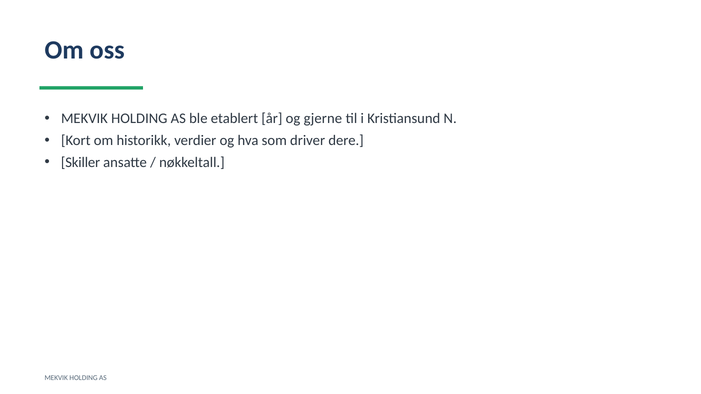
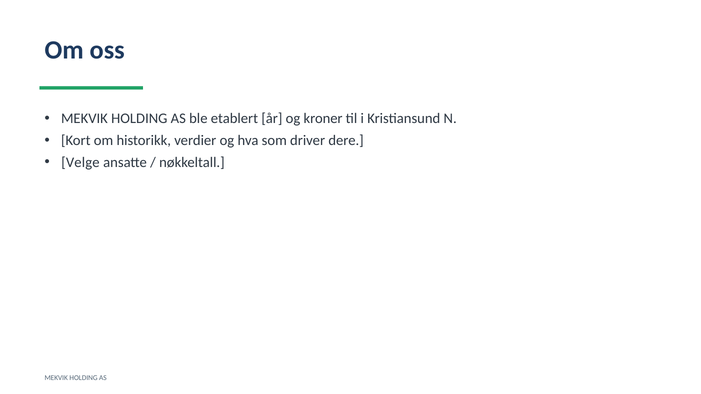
gjerne: gjerne -> kroner (323, 119)
Skiller: Skiller -> Velge (80, 163)
